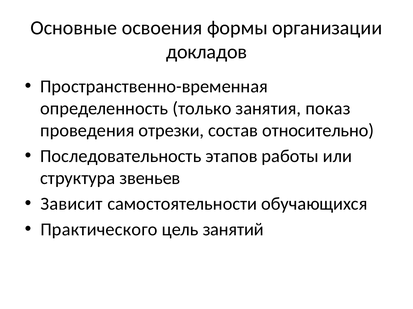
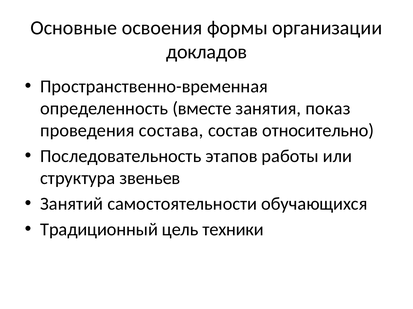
только: только -> вместе (202, 109)
отрезки: отрезки -> состава (171, 131)
Зависит: Зависит -> Занятий (72, 204)
Практического: Практического -> Традиционный (99, 230)
занятий: занятий -> техники (233, 230)
